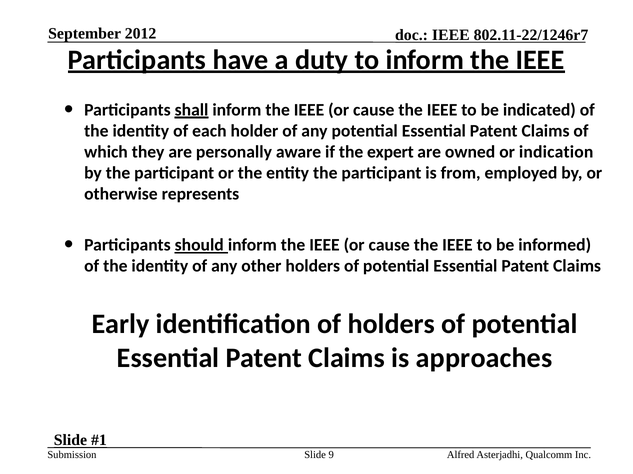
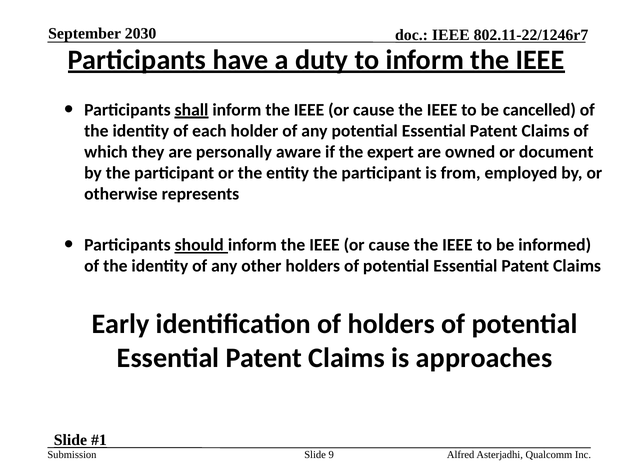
2012: 2012 -> 2030 (141, 34)
indicated: indicated -> cancelled (539, 110)
indication: indication -> document (556, 152)
